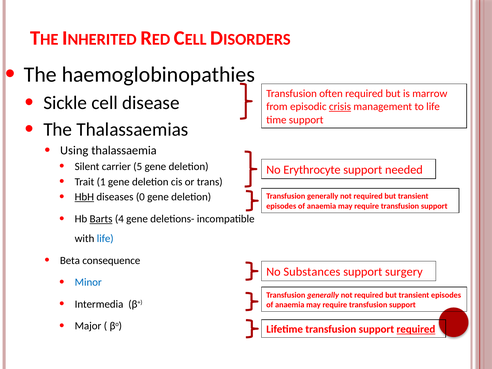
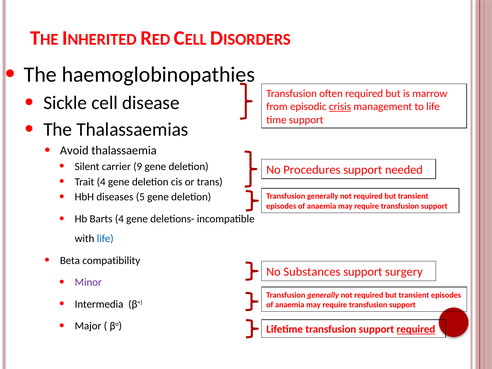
Using: Using -> Avoid (74, 150)
5: 5 -> 9 (138, 166)
Erythrocyte: Erythrocyte -> Procedures (312, 170)
Trait 1: 1 -> 4 (101, 182)
HbH underline: present -> none (84, 197)
0: 0 -> 5 (140, 197)
Barts underline: present -> none (101, 219)
consequence: consequence -> compatibility (111, 260)
Minor colour: blue -> purple (88, 282)
